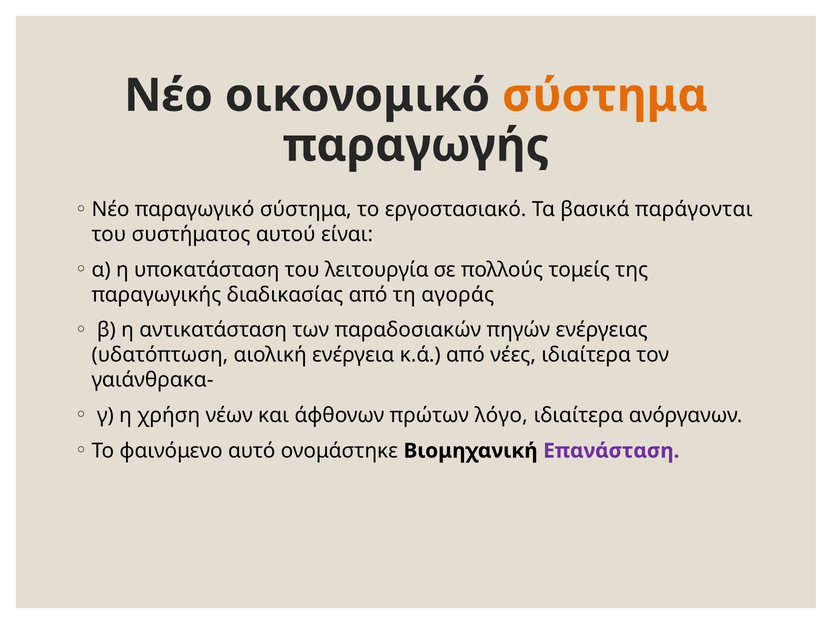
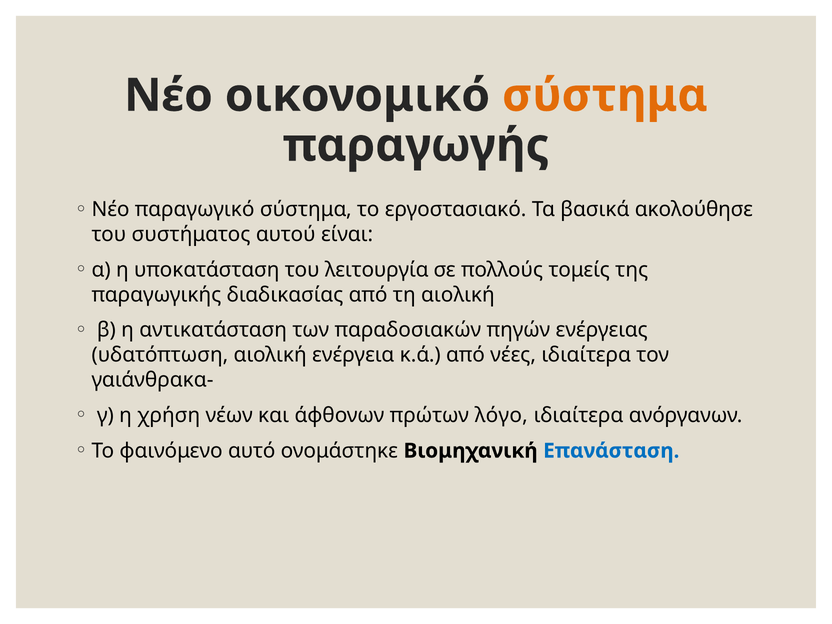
παράγονται: παράγονται -> ακολούθησε (694, 209)
τη αγοράς: αγοράς -> αιολική (458, 295)
Επανάσταση colour: purple -> blue (611, 451)
